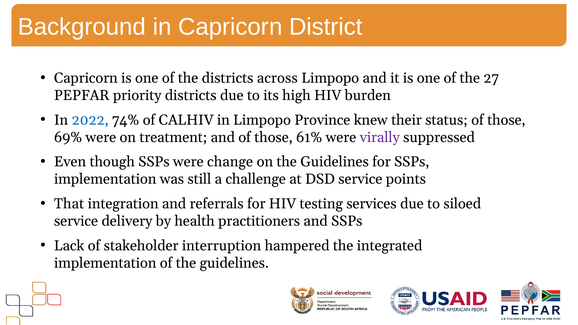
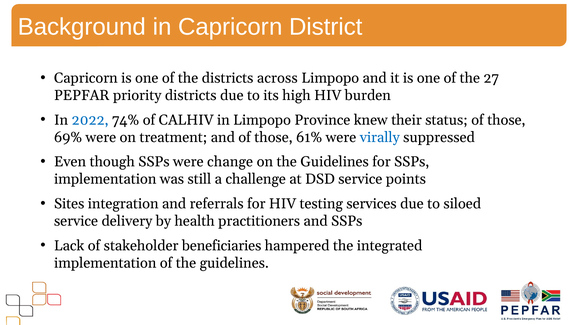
virally colour: purple -> blue (380, 137)
That: That -> Sites (69, 204)
interruption: interruption -> beneficiaries (222, 246)
